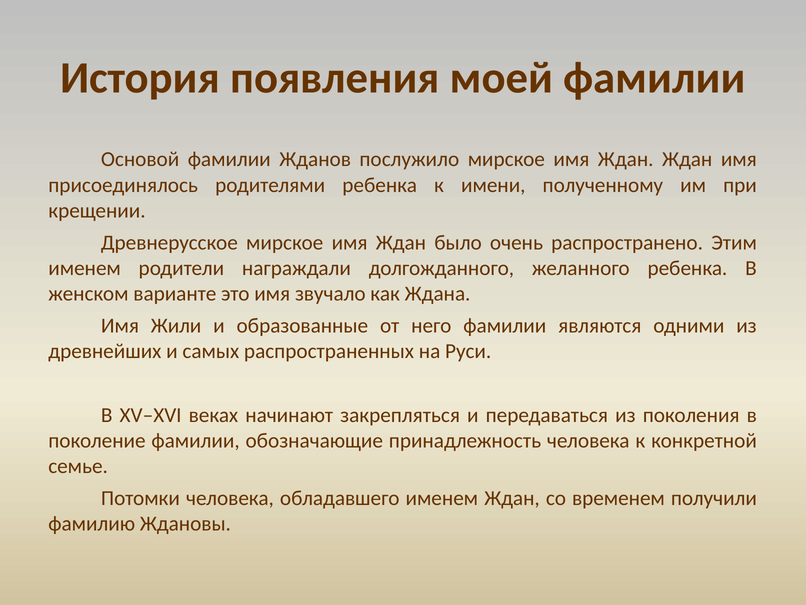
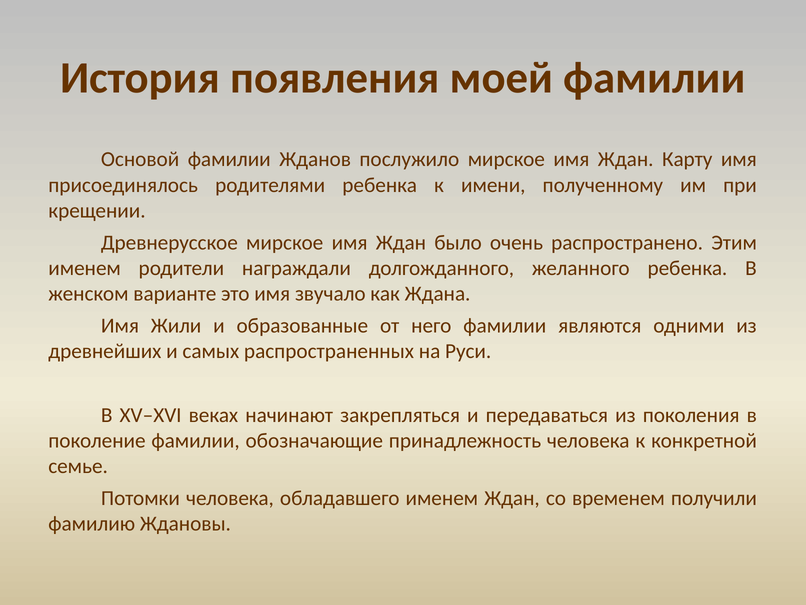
Ждан Ждан: Ждан -> Карту (687, 159)
